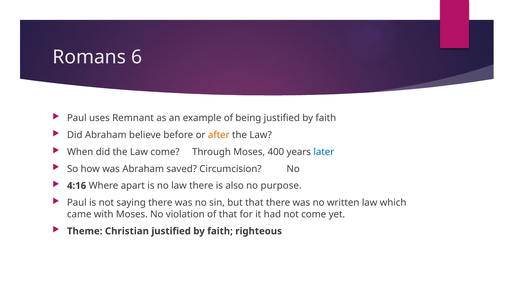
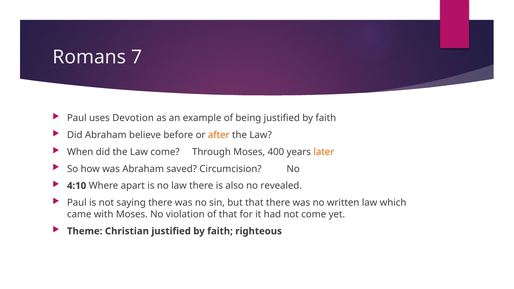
6: 6 -> 7 (137, 57)
Remnant: Remnant -> Devotion (133, 118)
later colour: blue -> orange (324, 152)
4:16: 4:16 -> 4:10 (77, 186)
purpose: purpose -> revealed (281, 186)
